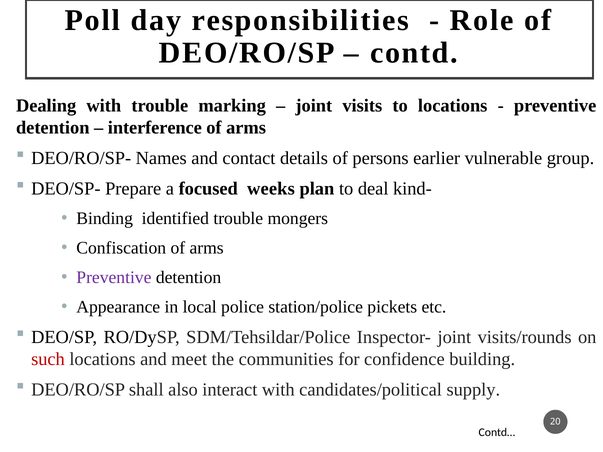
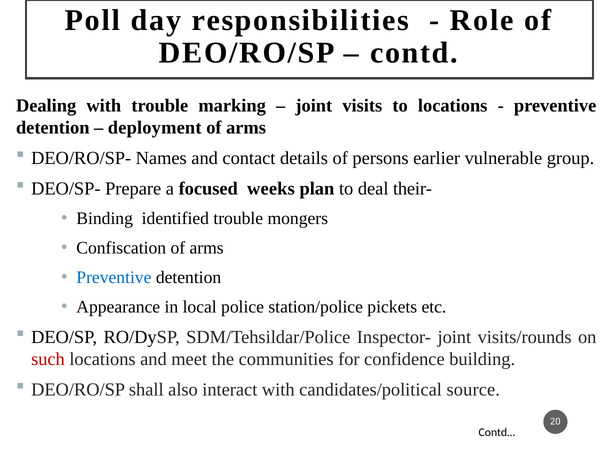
interference: interference -> deployment (155, 128)
kind-: kind- -> their- (413, 189)
Preventive colour: purple -> blue (114, 278)
supply: supply -> source (473, 390)
